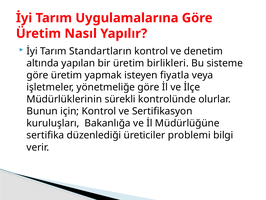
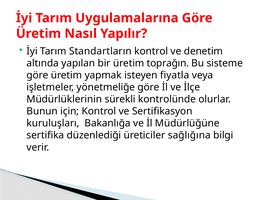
birlikleri: birlikleri -> toprağın (168, 63)
problemi: problemi -> sağlığına (189, 135)
